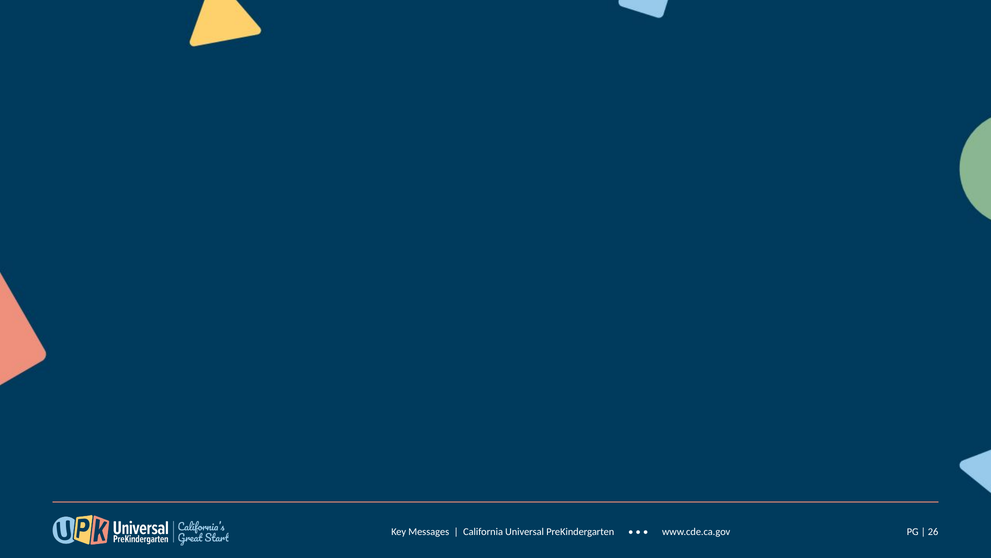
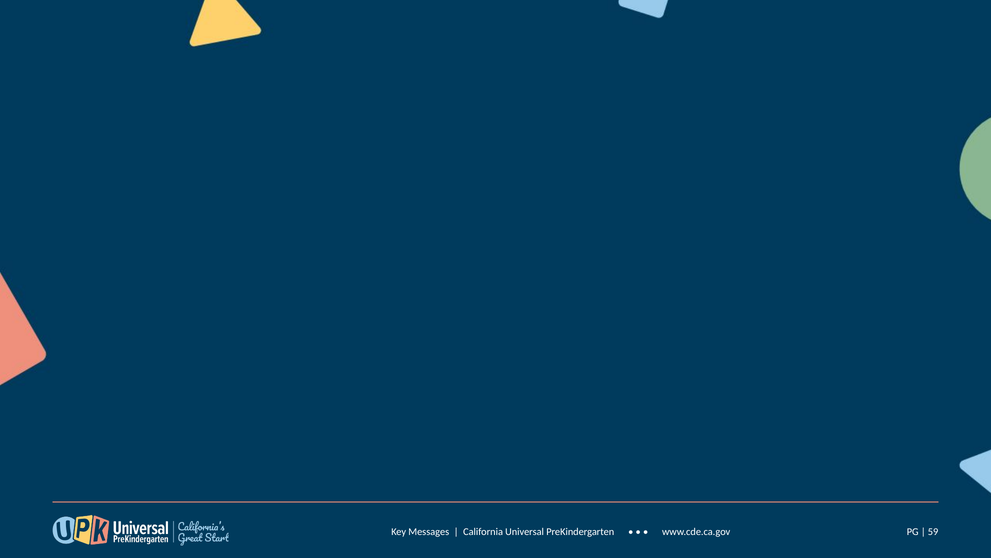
26: 26 -> 59 (933, 531)
